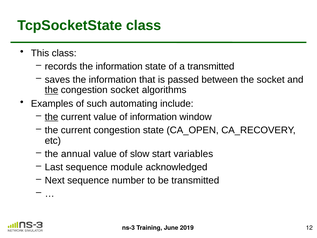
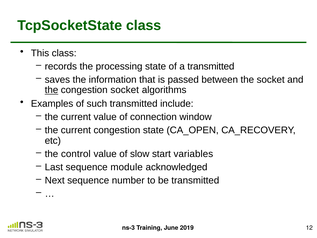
records the information: information -> processing (119, 66)
such automating: automating -> transmitted (134, 104)
the underline: present -> none (51, 117)
of information: information -> connection (153, 117)
annual: annual -> control (76, 154)
